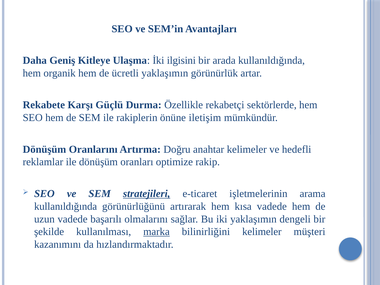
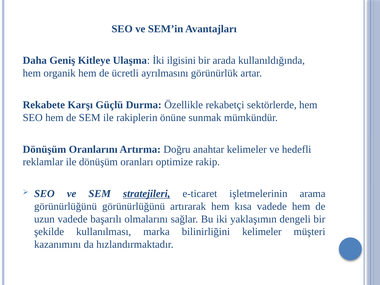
ücretli yaklaşımın: yaklaşımın -> ayrılmasını (165, 73)
iletişim: iletişim -> sunmak (205, 118)
kullanıldığında: kullanıldığında -> görünürlüğünü (66, 206)
marka underline: present -> none (156, 232)
